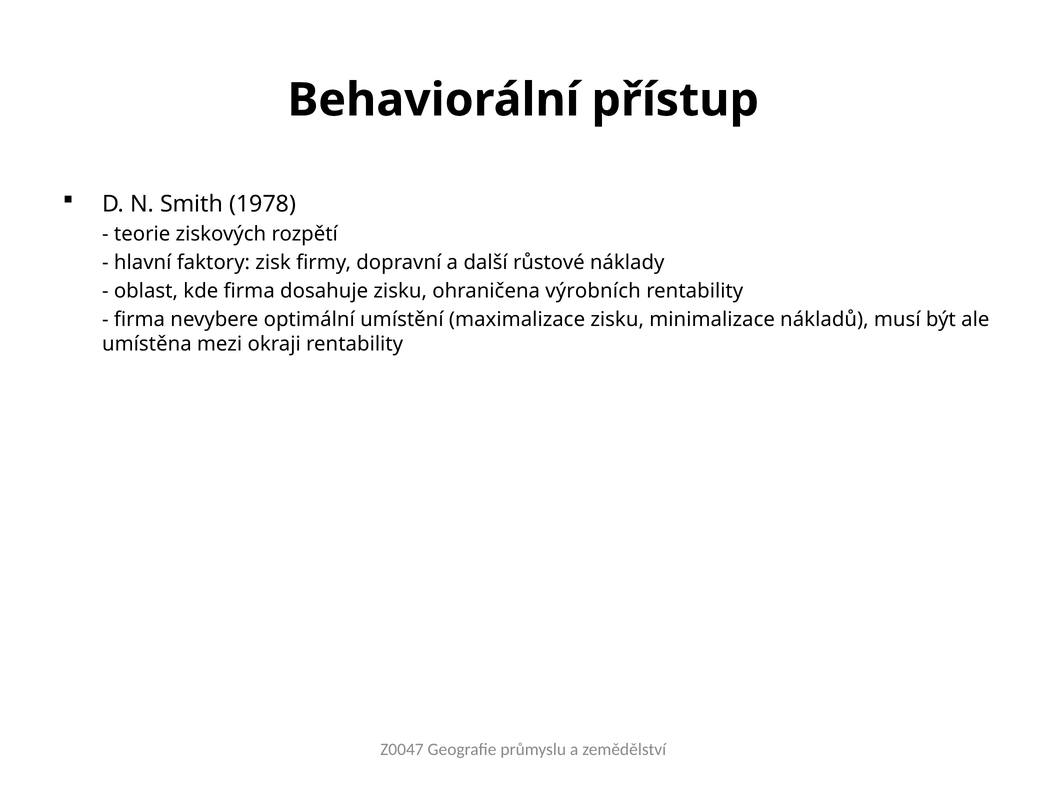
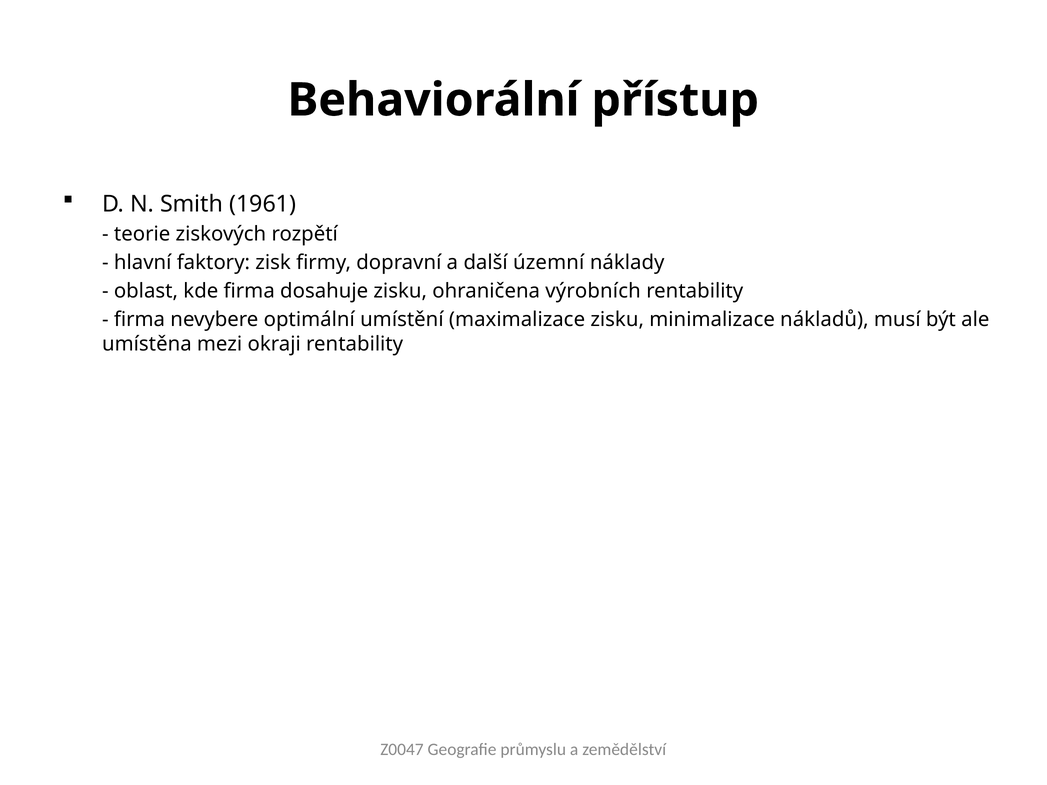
1978: 1978 -> 1961 (263, 204)
růstové: růstové -> územní (549, 263)
